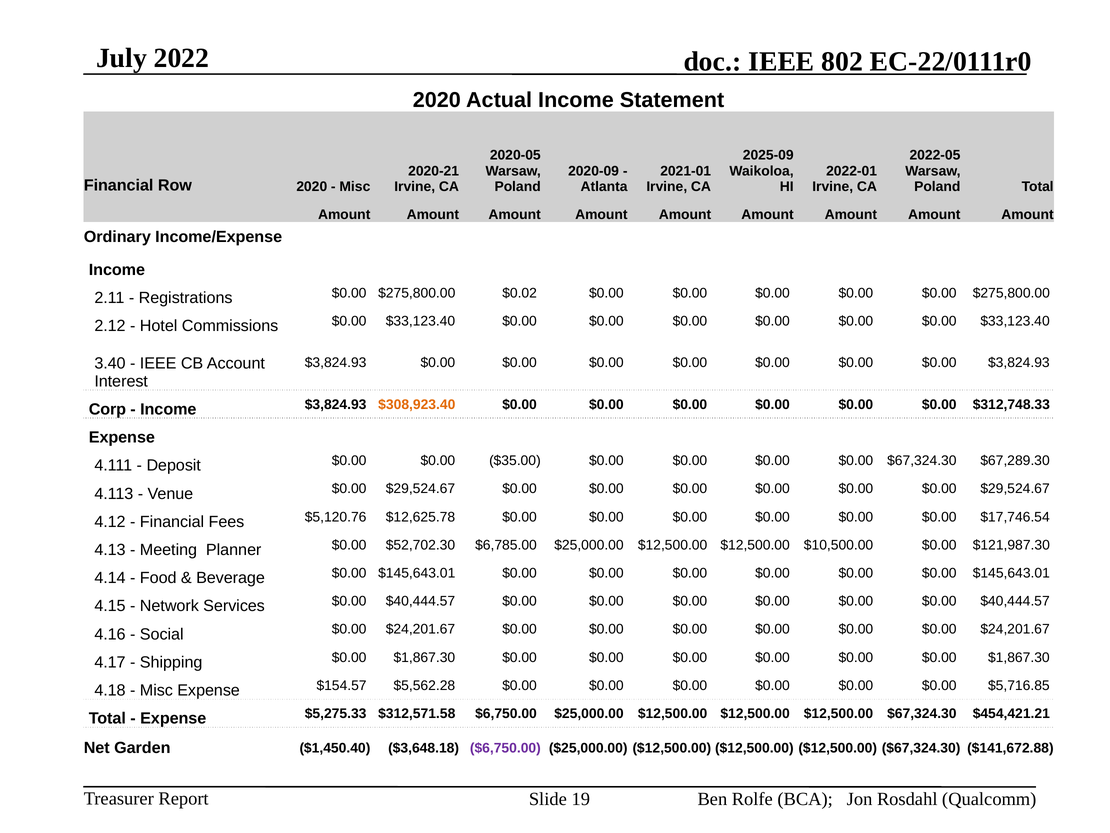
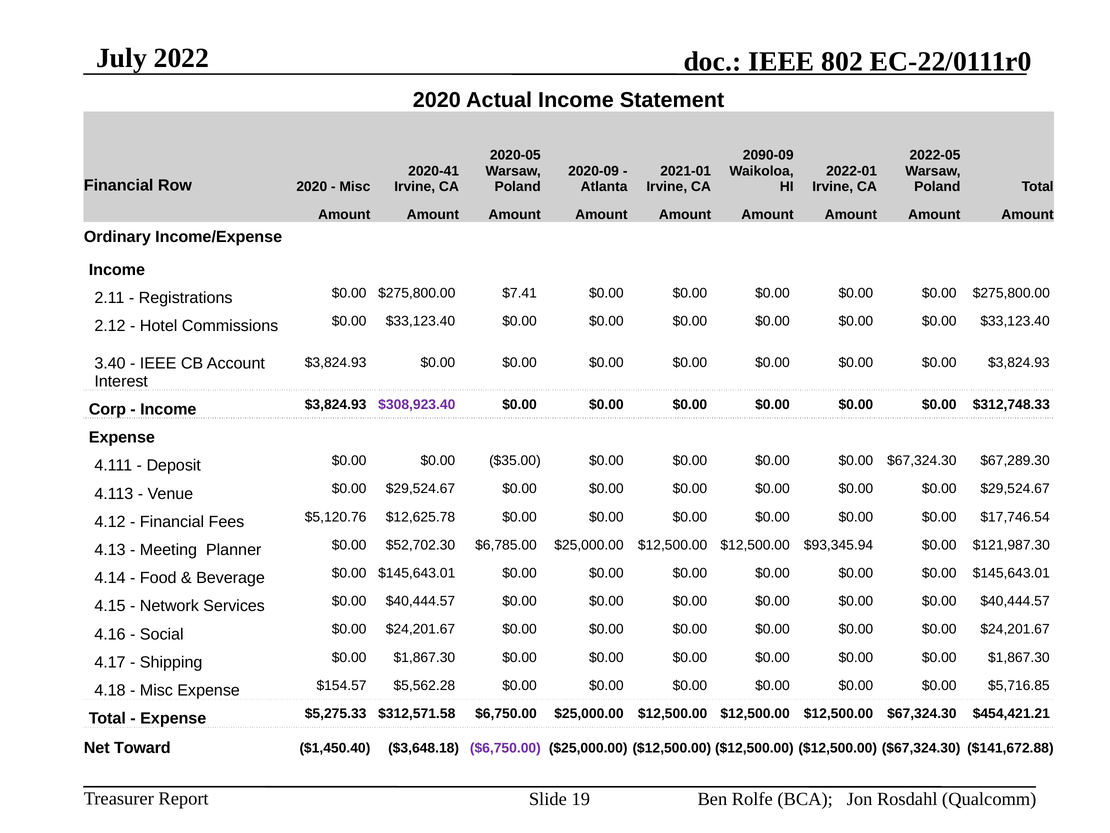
2025-09: 2025-09 -> 2090-09 (768, 155)
2020-21: 2020-21 -> 2020-41 (434, 171)
$0.02: $0.02 -> $7.41 (520, 293)
$308,923.40 colour: orange -> purple (417, 404)
$10,500.00: $10,500.00 -> $93,345.94 (839, 545)
Garden: Garden -> Toward (142, 748)
